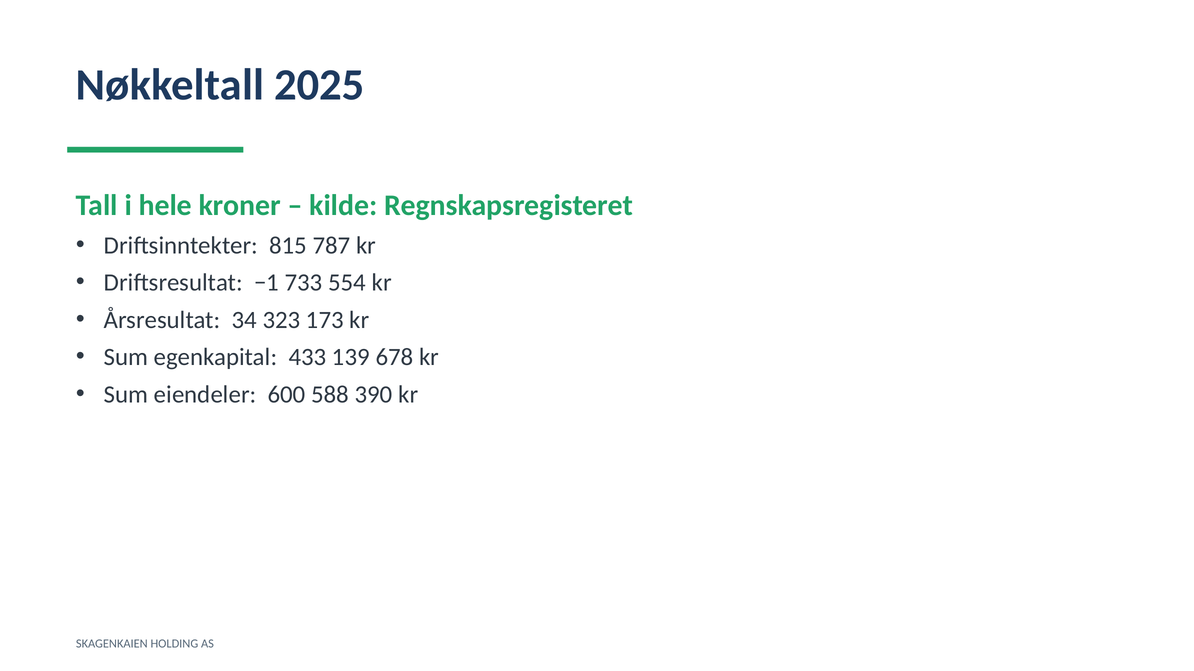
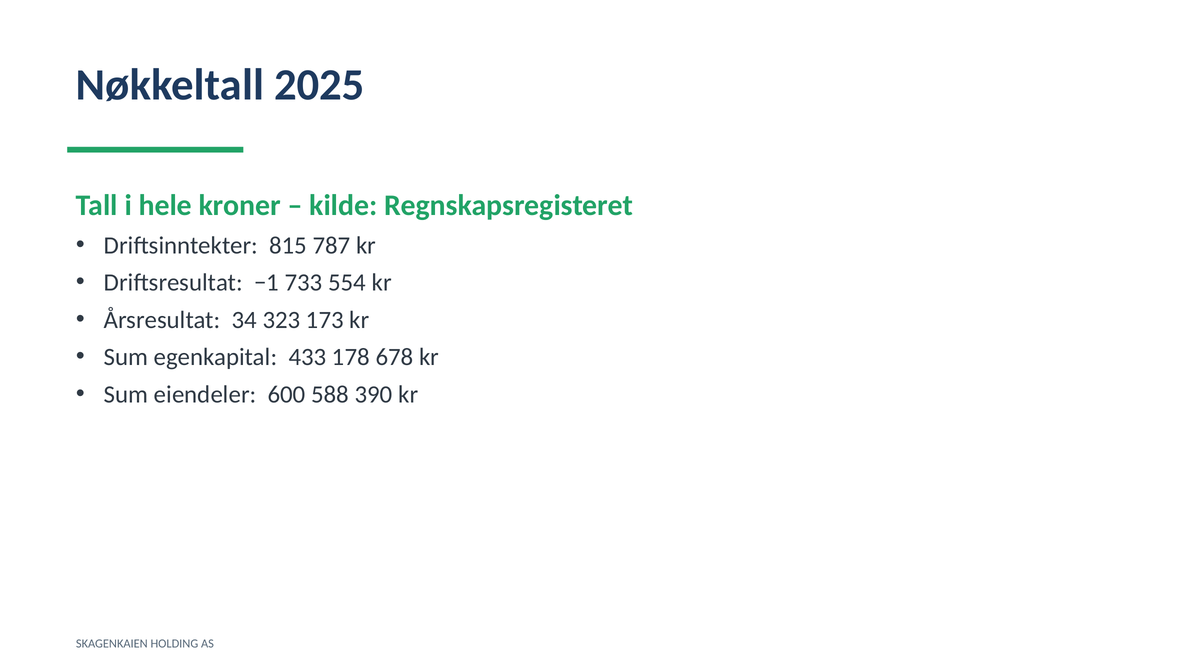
139: 139 -> 178 (351, 358)
